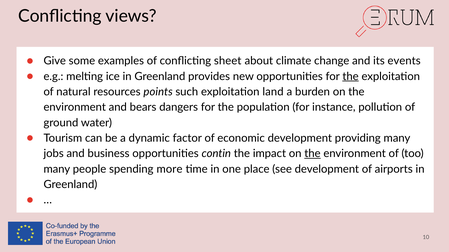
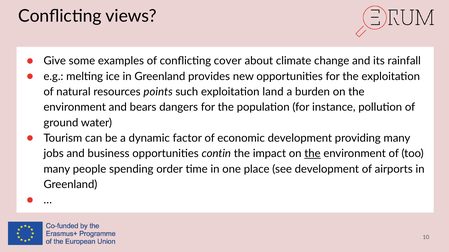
sheet: sheet -> cover (228, 61)
events: events -> rainfall (404, 61)
the underline: present -> none (351, 76)
more: more -> order (170, 169)
